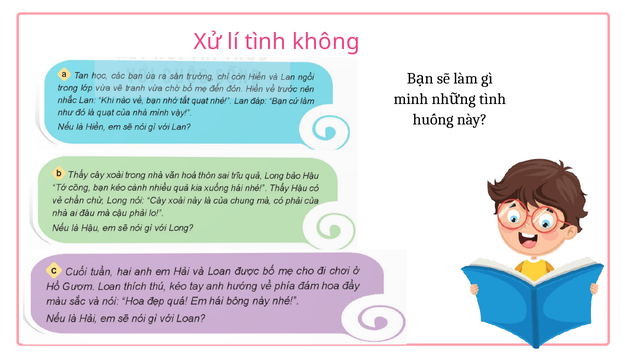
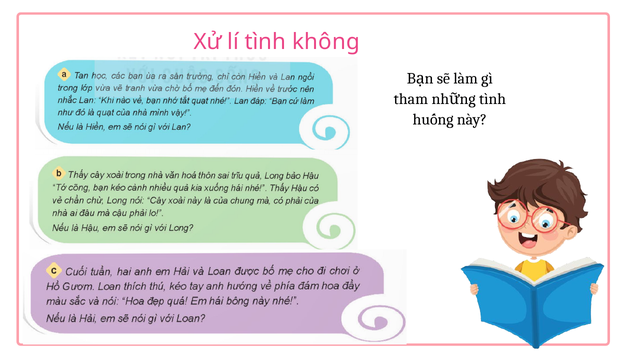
minh: minh -> tham (411, 99)
